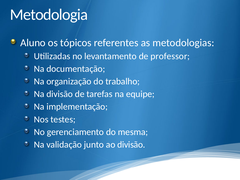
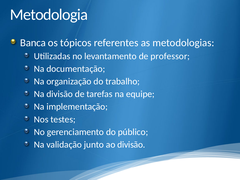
Aluno: Aluno -> Banca (33, 43)
mesma: mesma -> público (133, 132)
